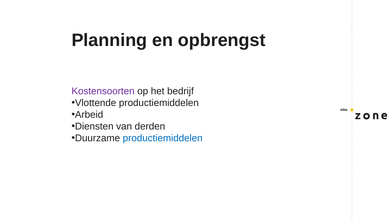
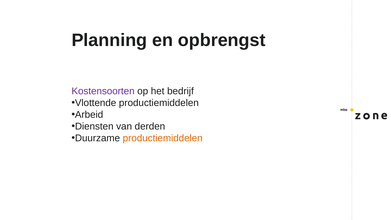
productiemiddelen colour: blue -> orange (163, 138)
